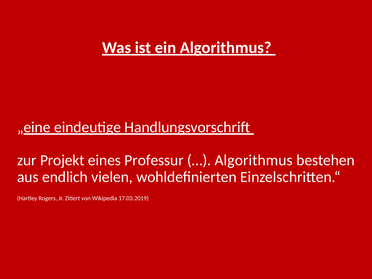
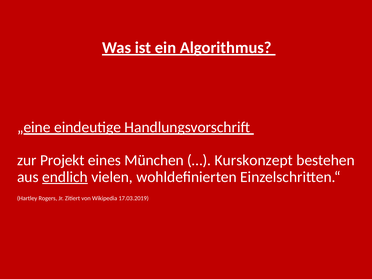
Professur: Professur -> München (154, 160)
Algorithmus: Algorithmus -> Kurskonzept (254, 160)
endlich underline: none -> present (65, 177)
